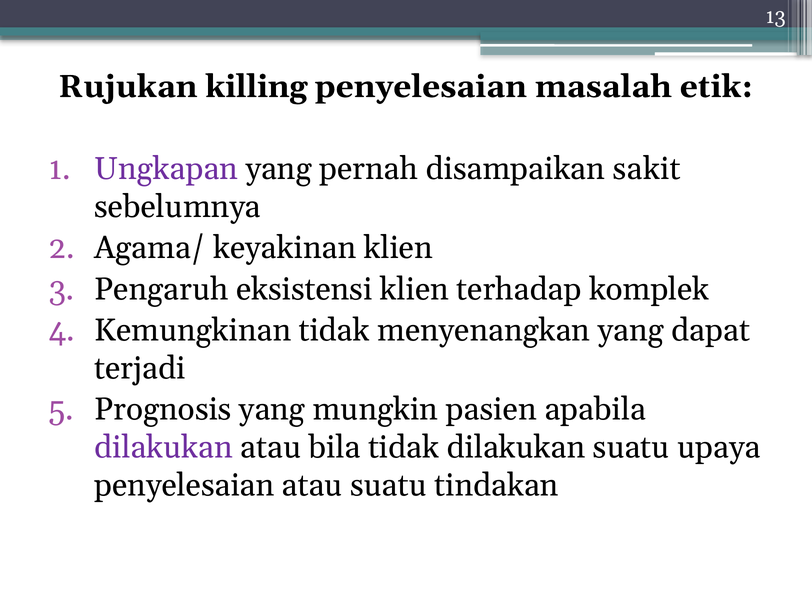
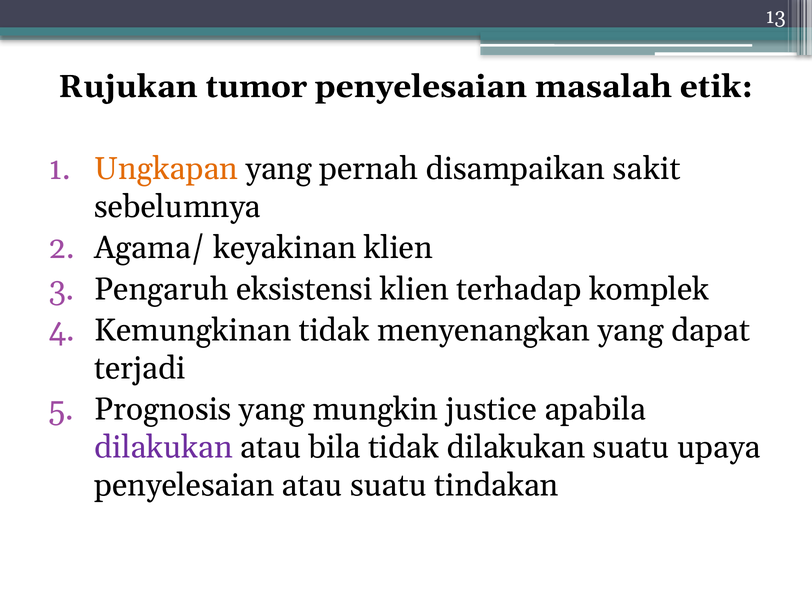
killing: killing -> tumor (256, 87)
Ungkapan colour: purple -> orange (166, 169)
pasien: pasien -> justice (491, 409)
